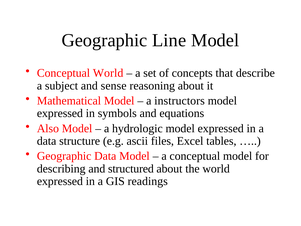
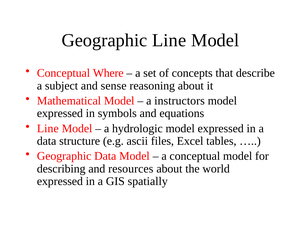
Conceptual World: World -> Where (108, 73)
Also: Also -> Line (48, 128)
structured: structured -> resources (131, 169)
readings: readings -> spatially (148, 181)
